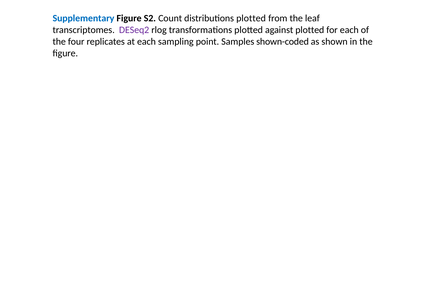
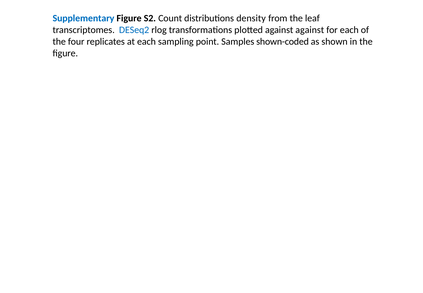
distributions plotted: plotted -> density (251, 18)
DESeq2 colour: purple -> blue (134, 30)
against plotted: plotted -> against (310, 30)
